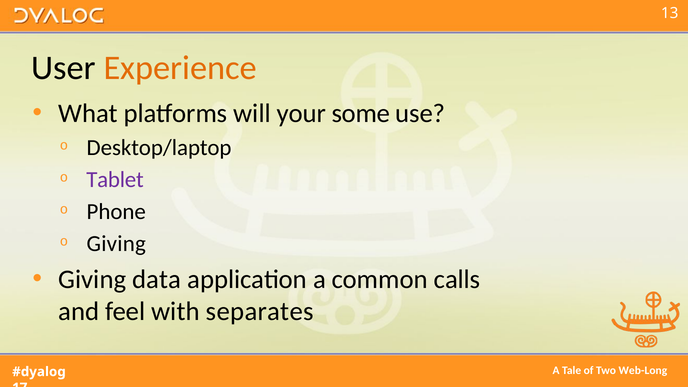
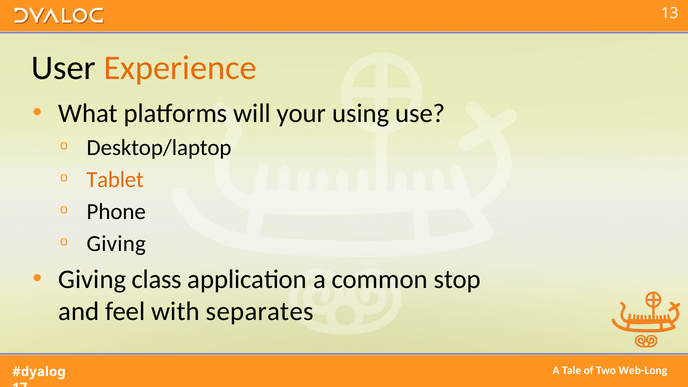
some: some -> using (361, 113)
Tablet colour: purple -> orange (115, 180)
data: data -> class (157, 279)
calls: calls -> stop (457, 279)
